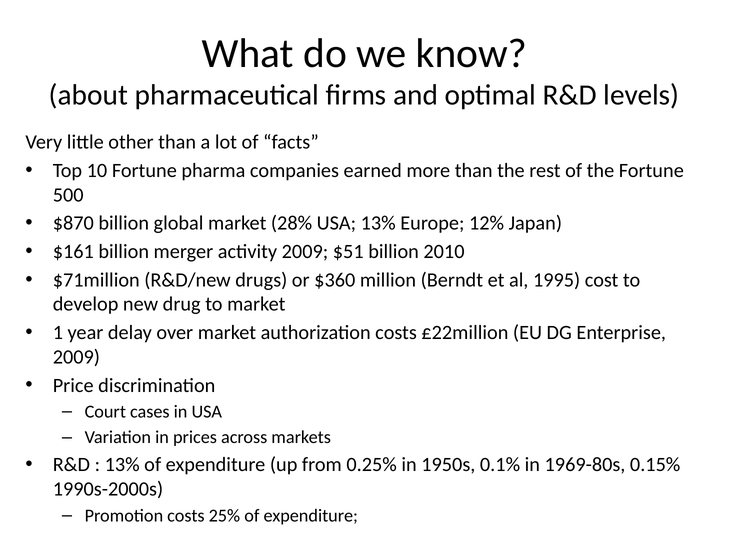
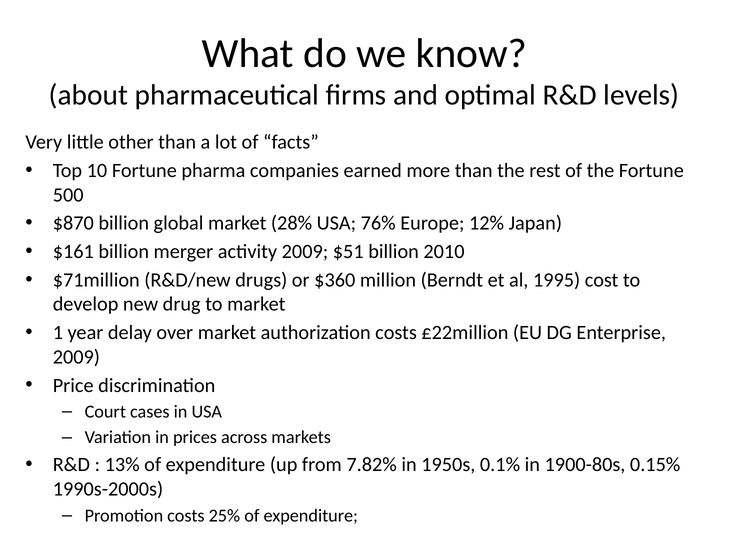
USA 13%: 13% -> 76% (378, 223)
0.25%: 0.25% -> 7.82% (372, 465)
1969-80s: 1969-80s -> 1900-80s (585, 465)
